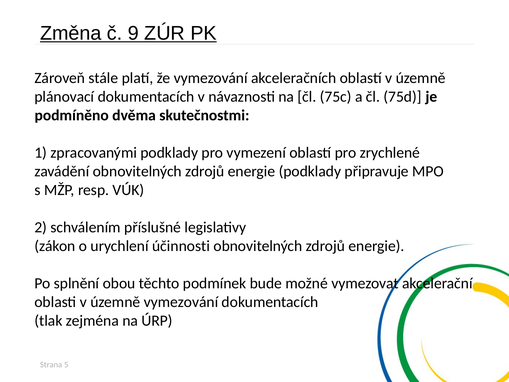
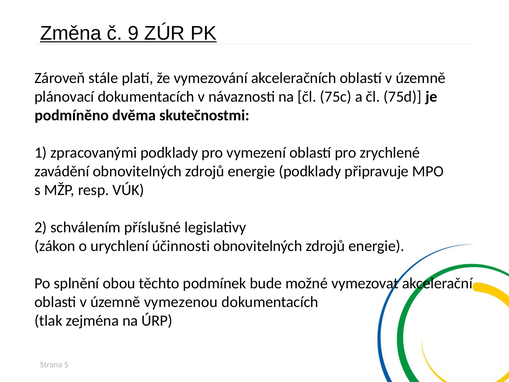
územně vymezování: vymezování -> vymezenou (181, 302)
